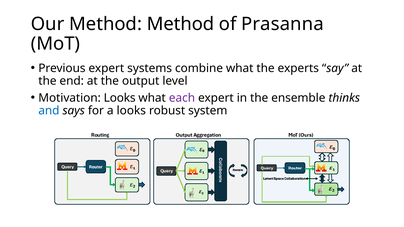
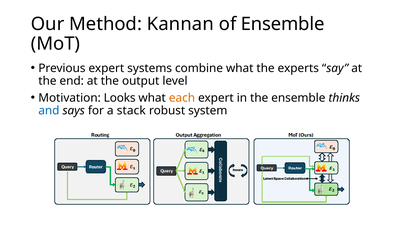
Method Method: Method -> Kannan (180, 24)
of Prasanna: Prasanna -> Ensemble (283, 24)
each colour: purple -> orange (182, 98)
a looks: looks -> stack (131, 111)
